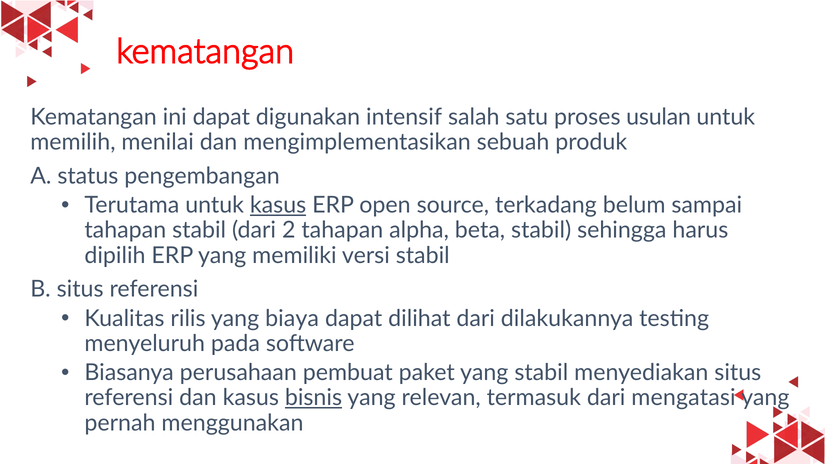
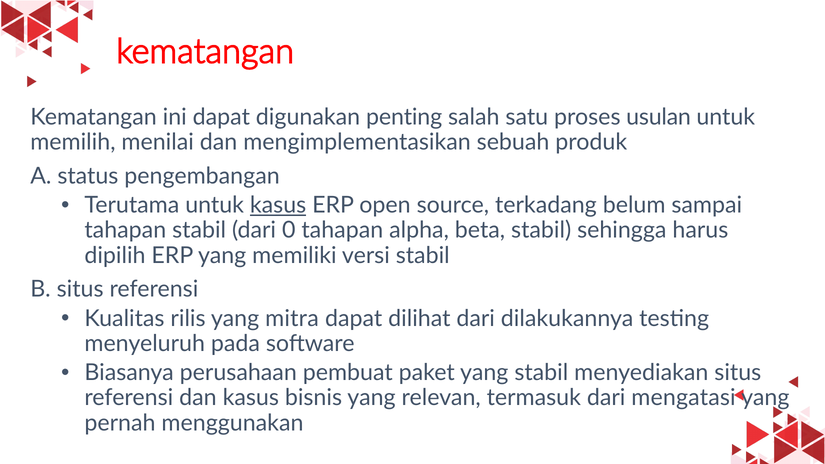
intensif: intensif -> penting (404, 117)
2: 2 -> 0 (289, 230)
biaya: biaya -> mitra (292, 319)
bisnis underline: present -> none (313, 398)
